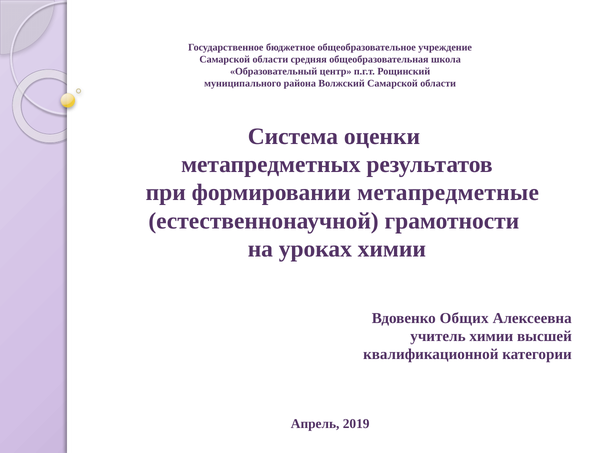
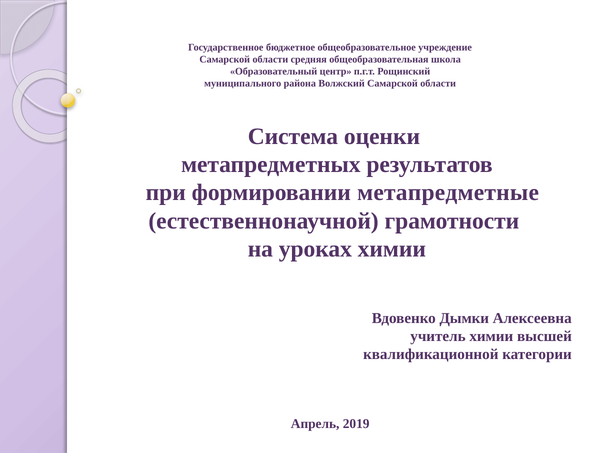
Общих: Общих -> Дымки (464, 318)
